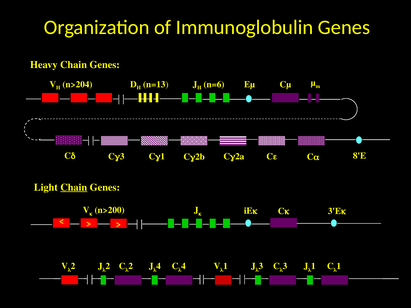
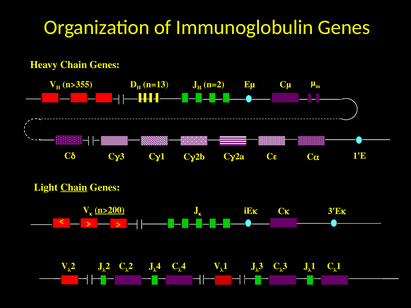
n>204: n>204 -> n>355 (77, 84)
n=6: n=6 -> n=2 (214, 84)
8'E: 8'E -> 1'E (360, 156)
n>200 underline: none -> present (110, 210)
